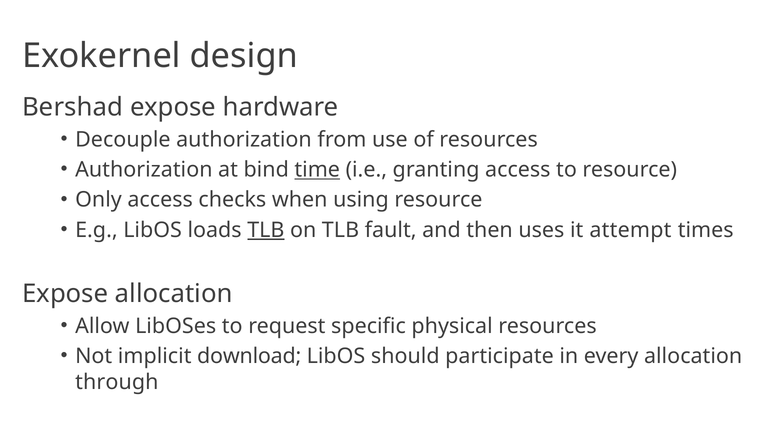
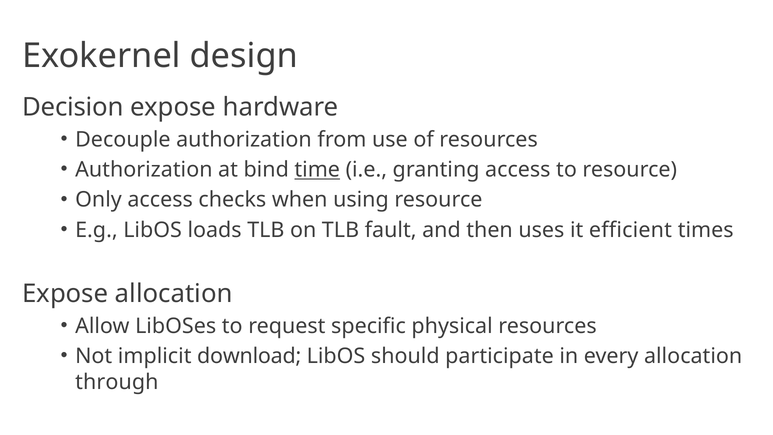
Bershad: Bershad -> Decision (73, 107)
TLB underline: present -> none (266, 230)
attempt: attempt -> efficient (630, 230)
